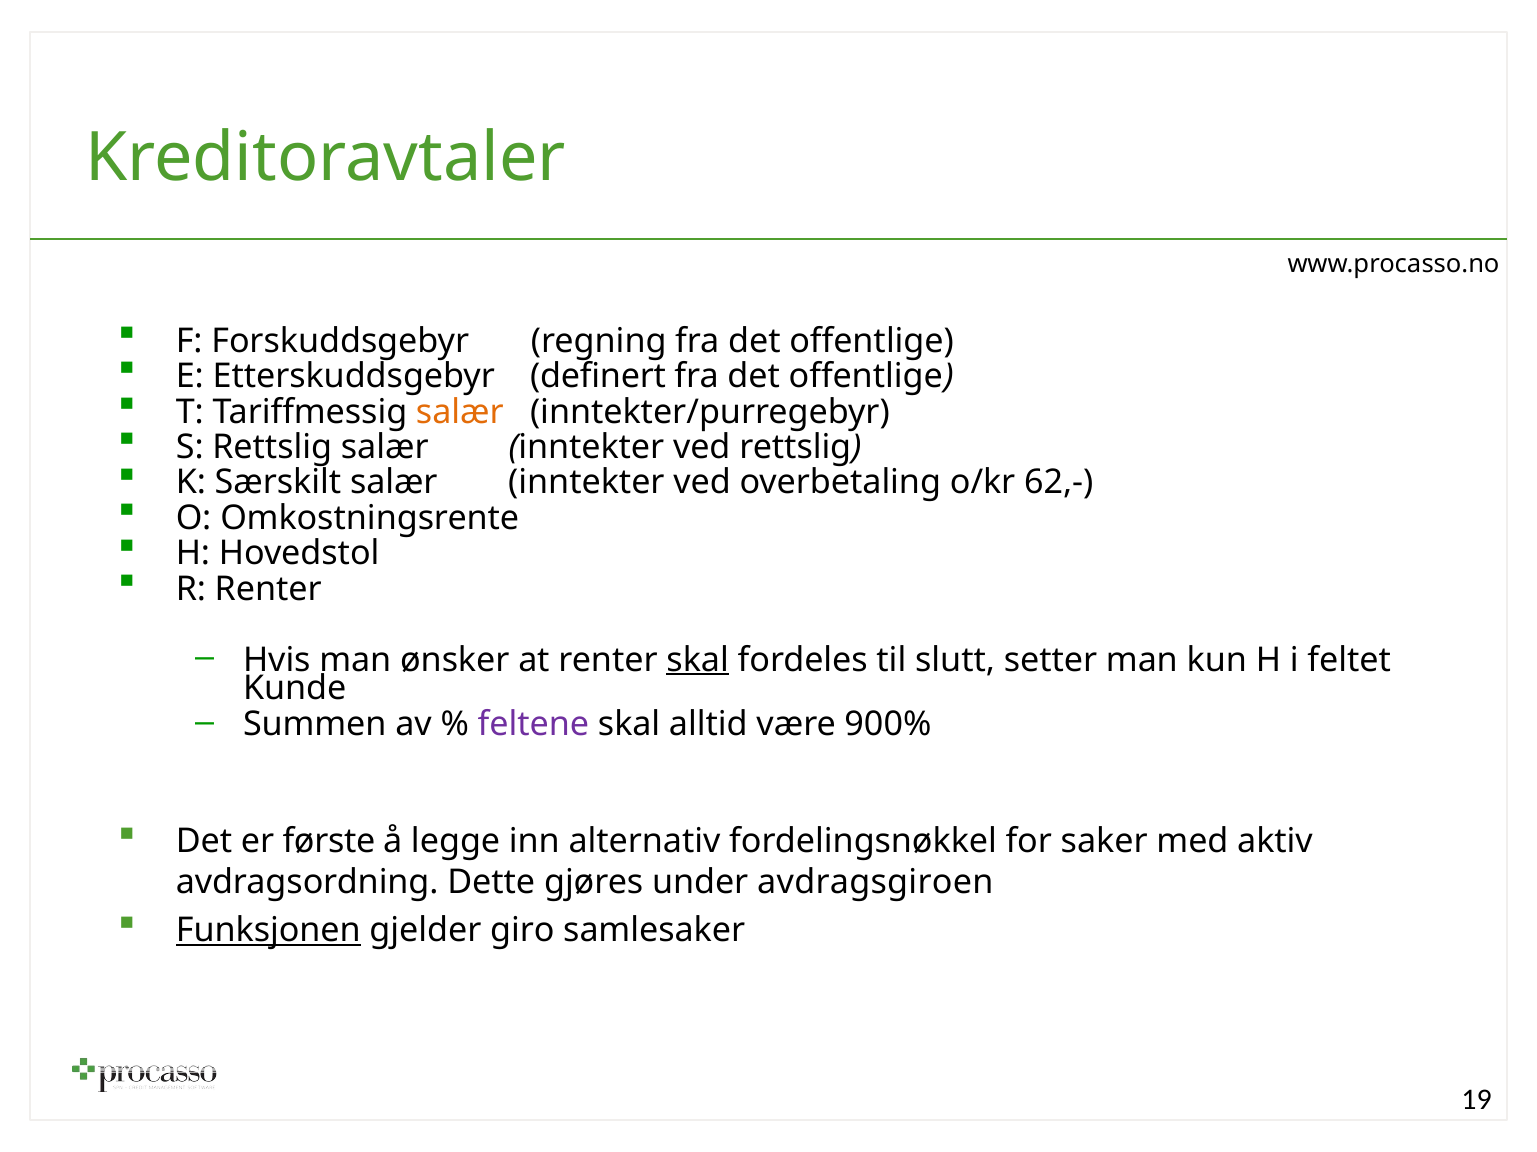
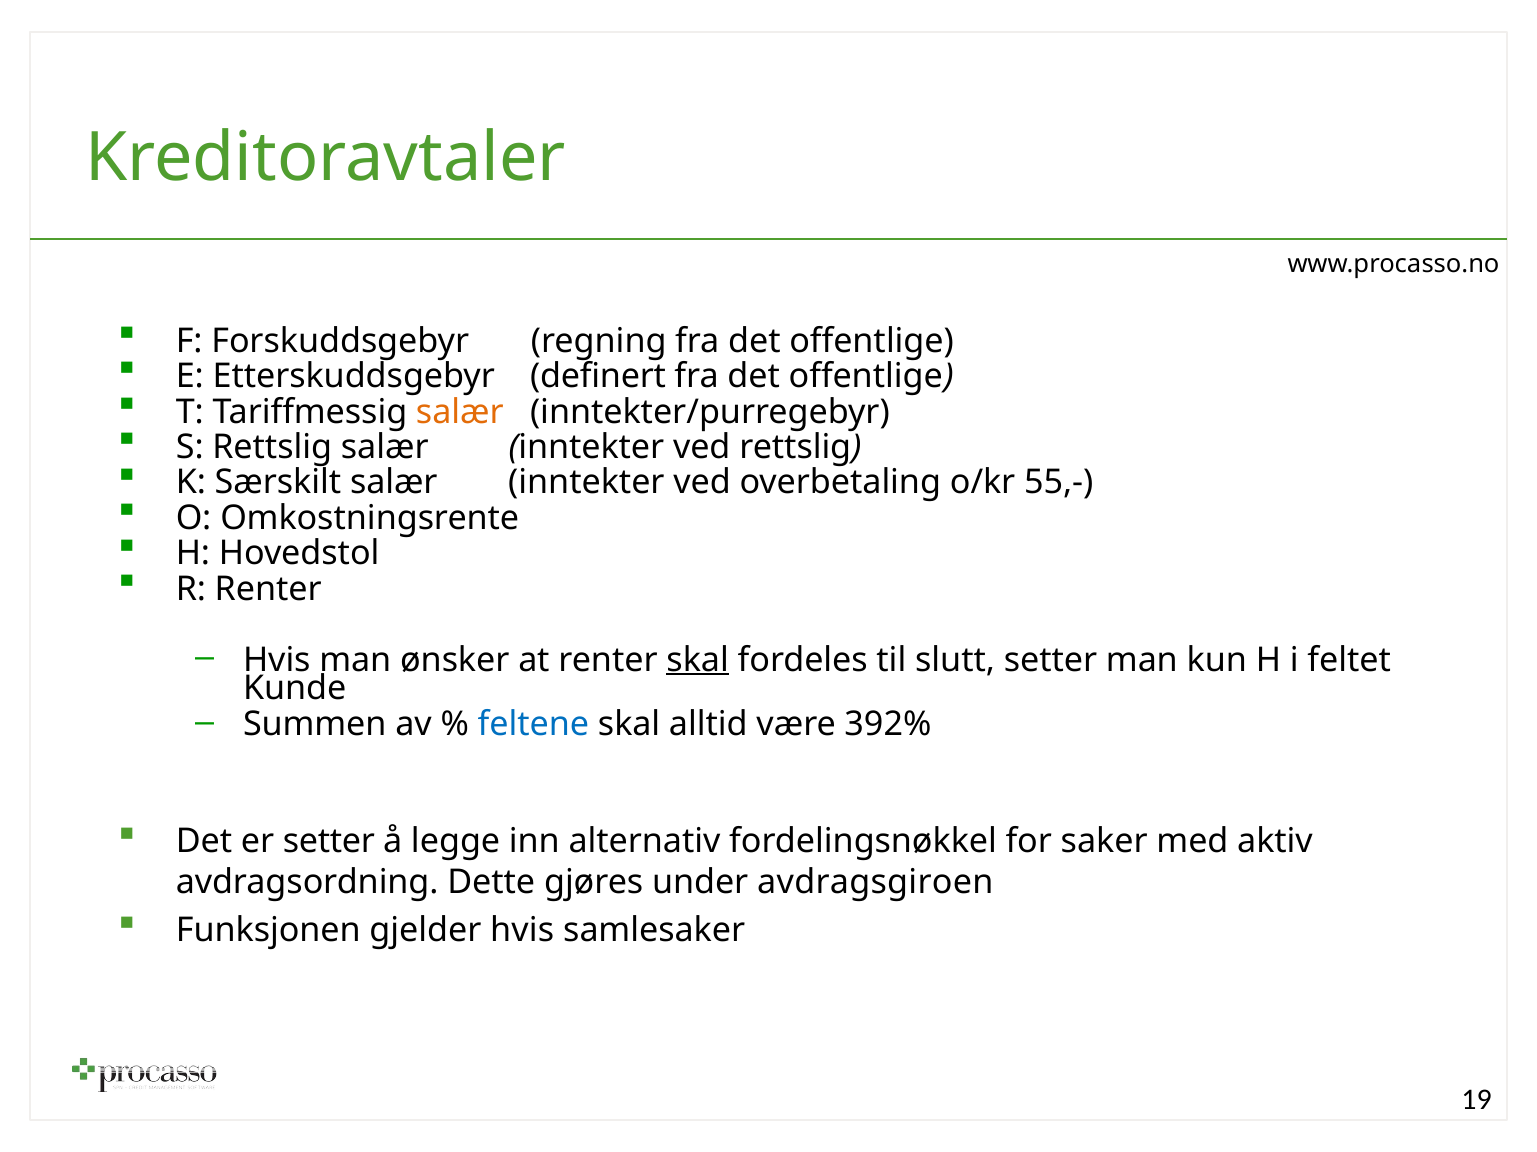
62,-: 62,- -> 55,- (1059, 483)
feltene colour: purple -> blue (533, 724)
900%: 900% -> 392% (888, 724)
er første: første -> setter (329, 842)
Funksjonen underline: present -> none (268, 930)
gjelder giro: giro -> hvis (522, 930)
